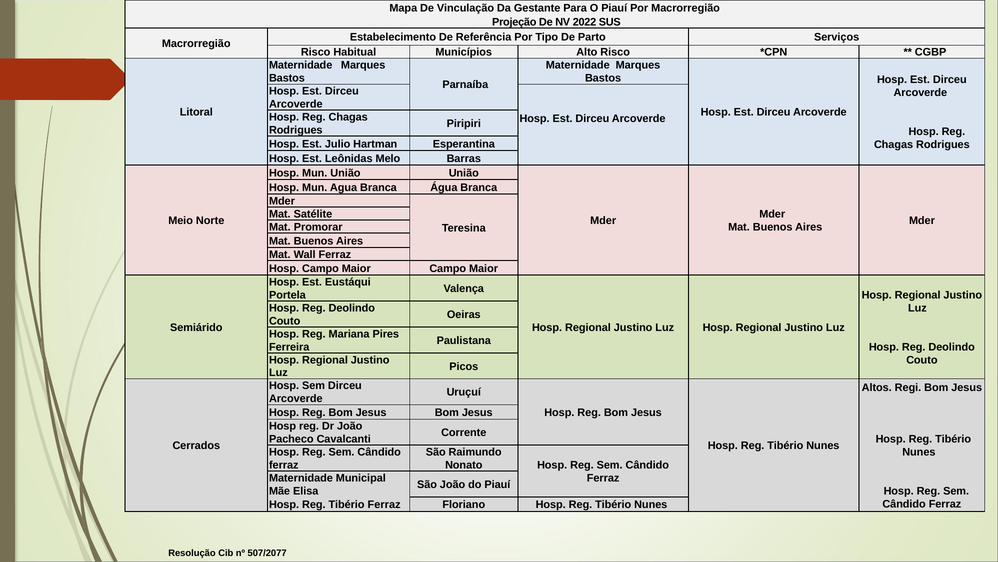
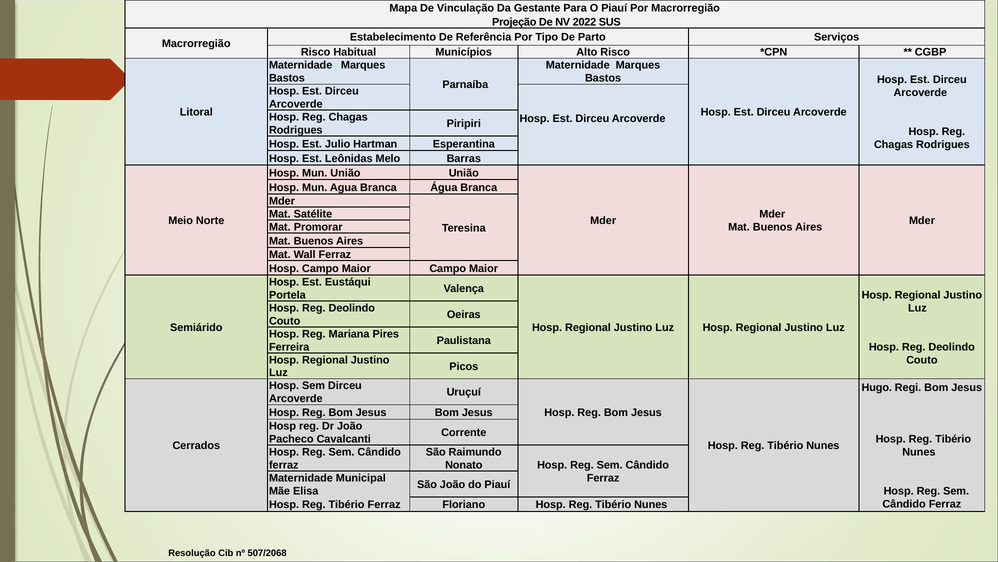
Altos: Altos -> Hugo (877, 387)
507/2077: 507/2077 -> 507/2068 (267, 553)
